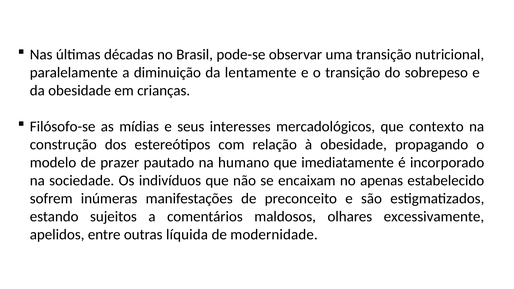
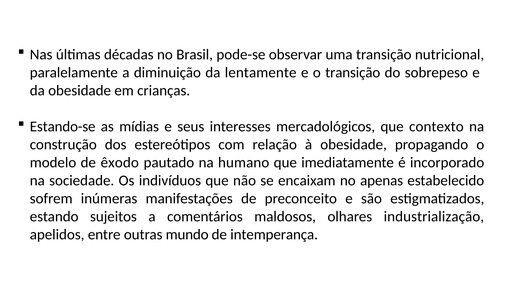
Filósofo-se: Filósofo-se -> Estando-se (63, 127)
prazer: prazer -> êxodo (120, 163)
excessivamente: excessivamente -> industrialização (434, 217)
líquida: líquida -> mundo (187, 235)
modernidade: modernidade -> intemperança (274, 235)
